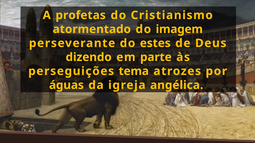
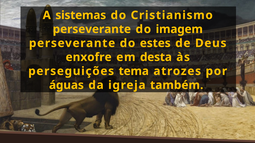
profetas: profetas -> sistemas (81, 15)
atormentado: atormentado -> perseverante (92, 29)
dizendo: dizendo -> enxofre (89, 57)
parte: parte -> desta (156, 57)
angélica: angélica -> também (177, 85)
